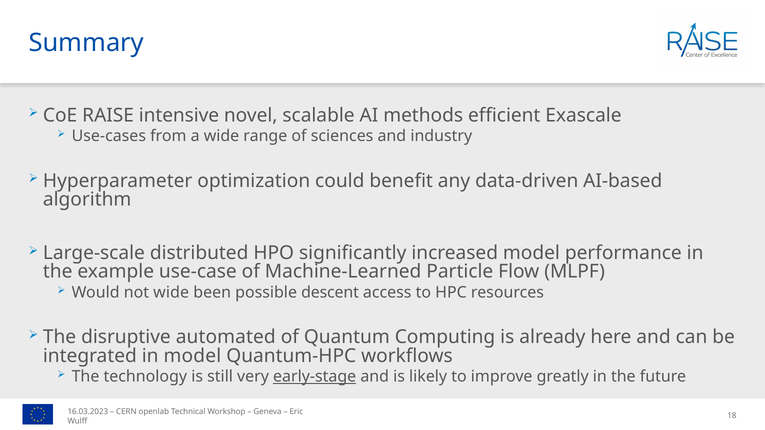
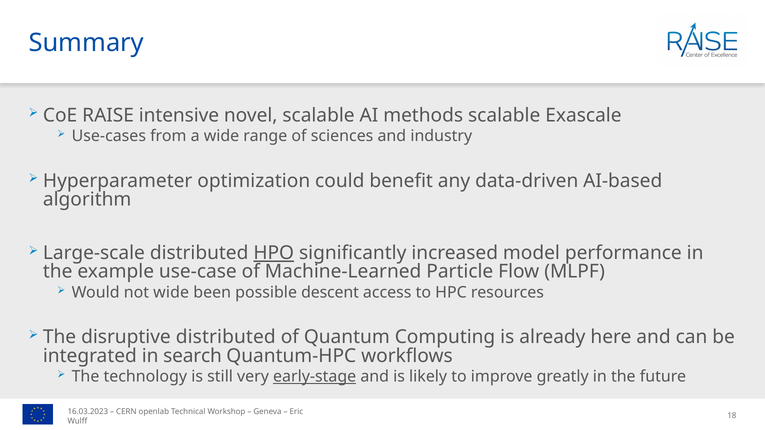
methods efficient: efficient -> scalable (504, 115)
HPO underline: none -> present (274, 253)
disruptive automated: automated -> distributed (226, 337)
in model: model -> search (193, 356)
